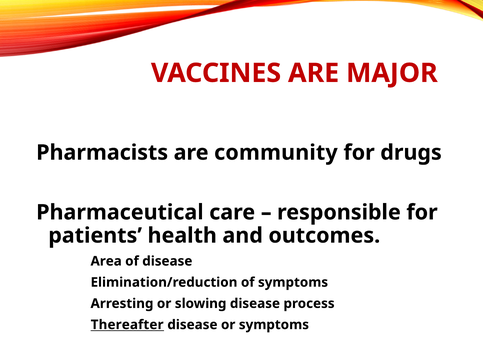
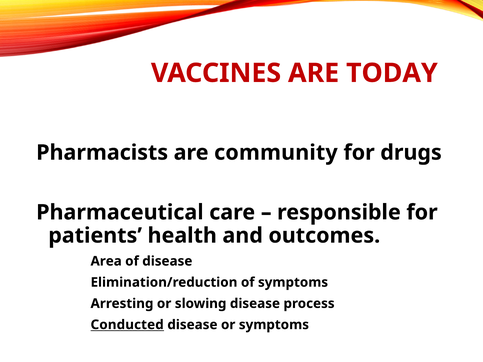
MAJOR: MAJOR -> TODAY (392, 73)
Thereafter: Thereafter -> Conducted (127, 325)
